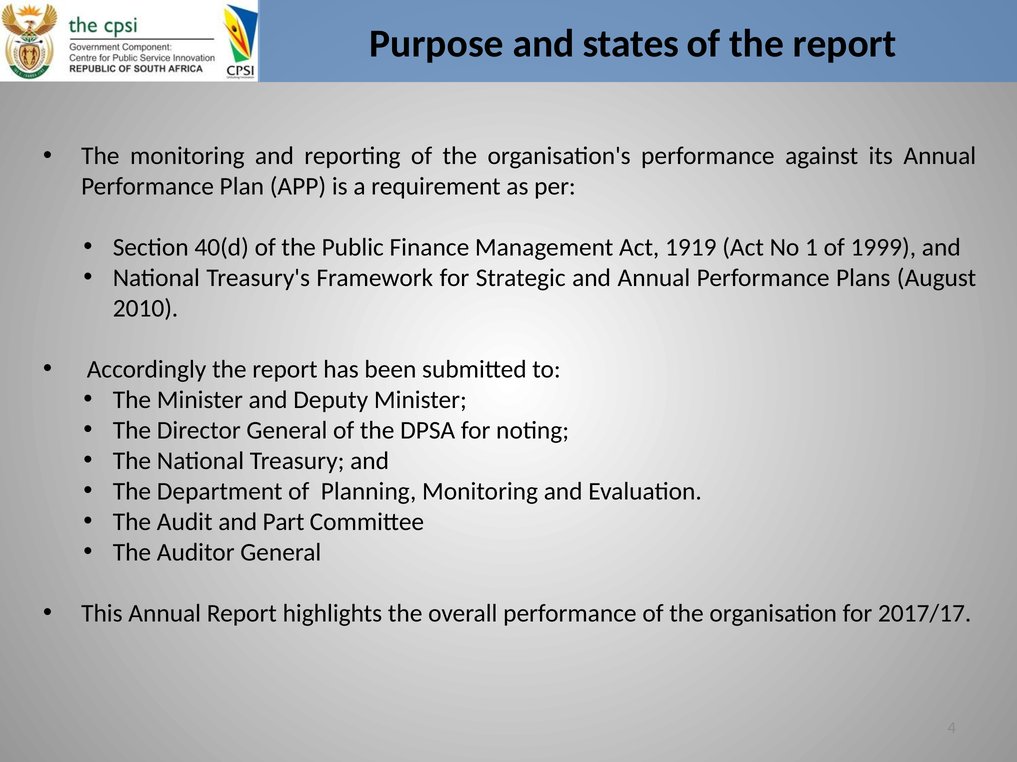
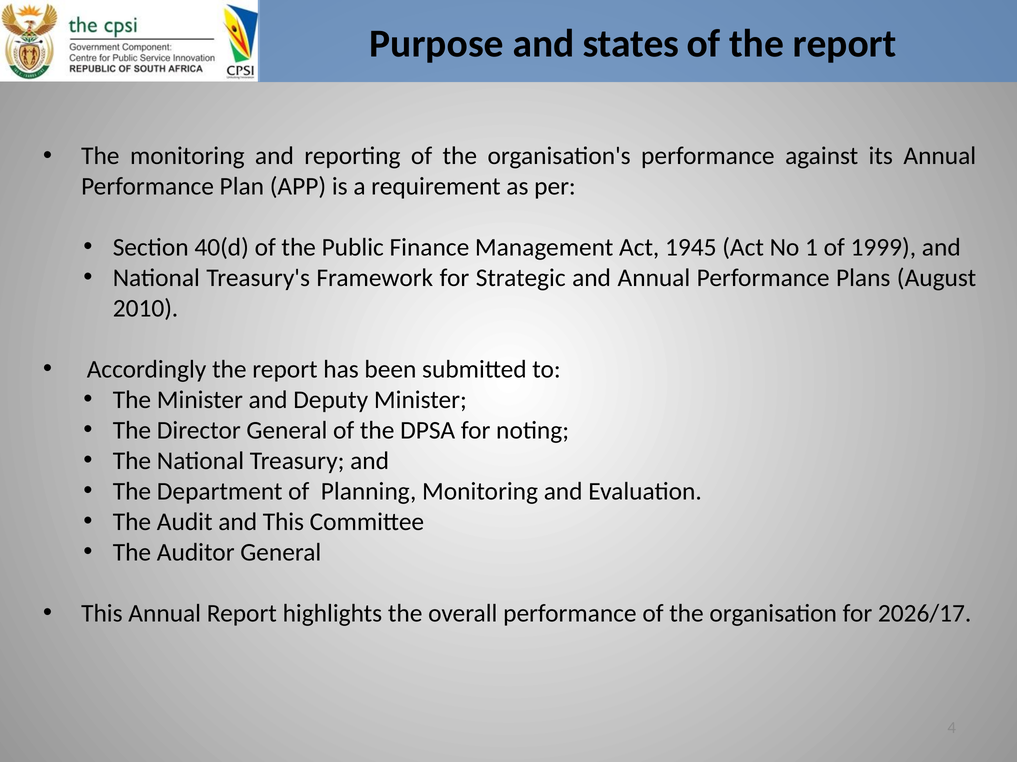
1919: 1919 -> 1945 (691, 248)
and Part: Part -> This (283, 522)
2017/17: 2017/17 -> 2026/17 (925, 614)
